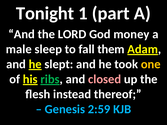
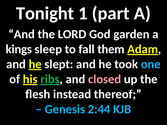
money: money -> garden (131, 34)
male: male -> kings (19, 49)
one colour: yellow -> light blue (151, 64)
2:59: 2:59 -> 2:44 (99, 109)
